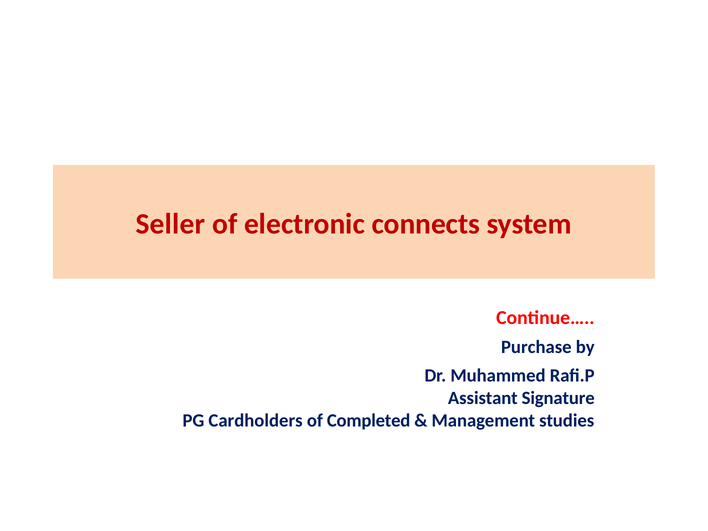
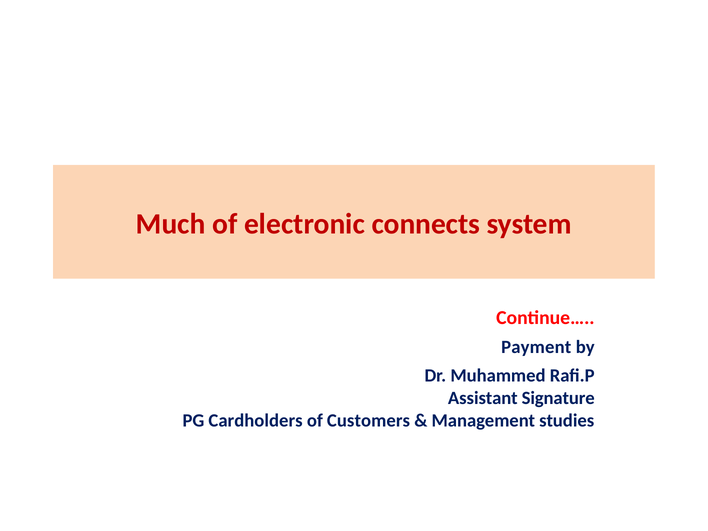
Seller: Seller -> Much (171, 224)
Purchase: Purchase -> Payment (536, 347)
Completed: Completed -> Customers (368, 420)
